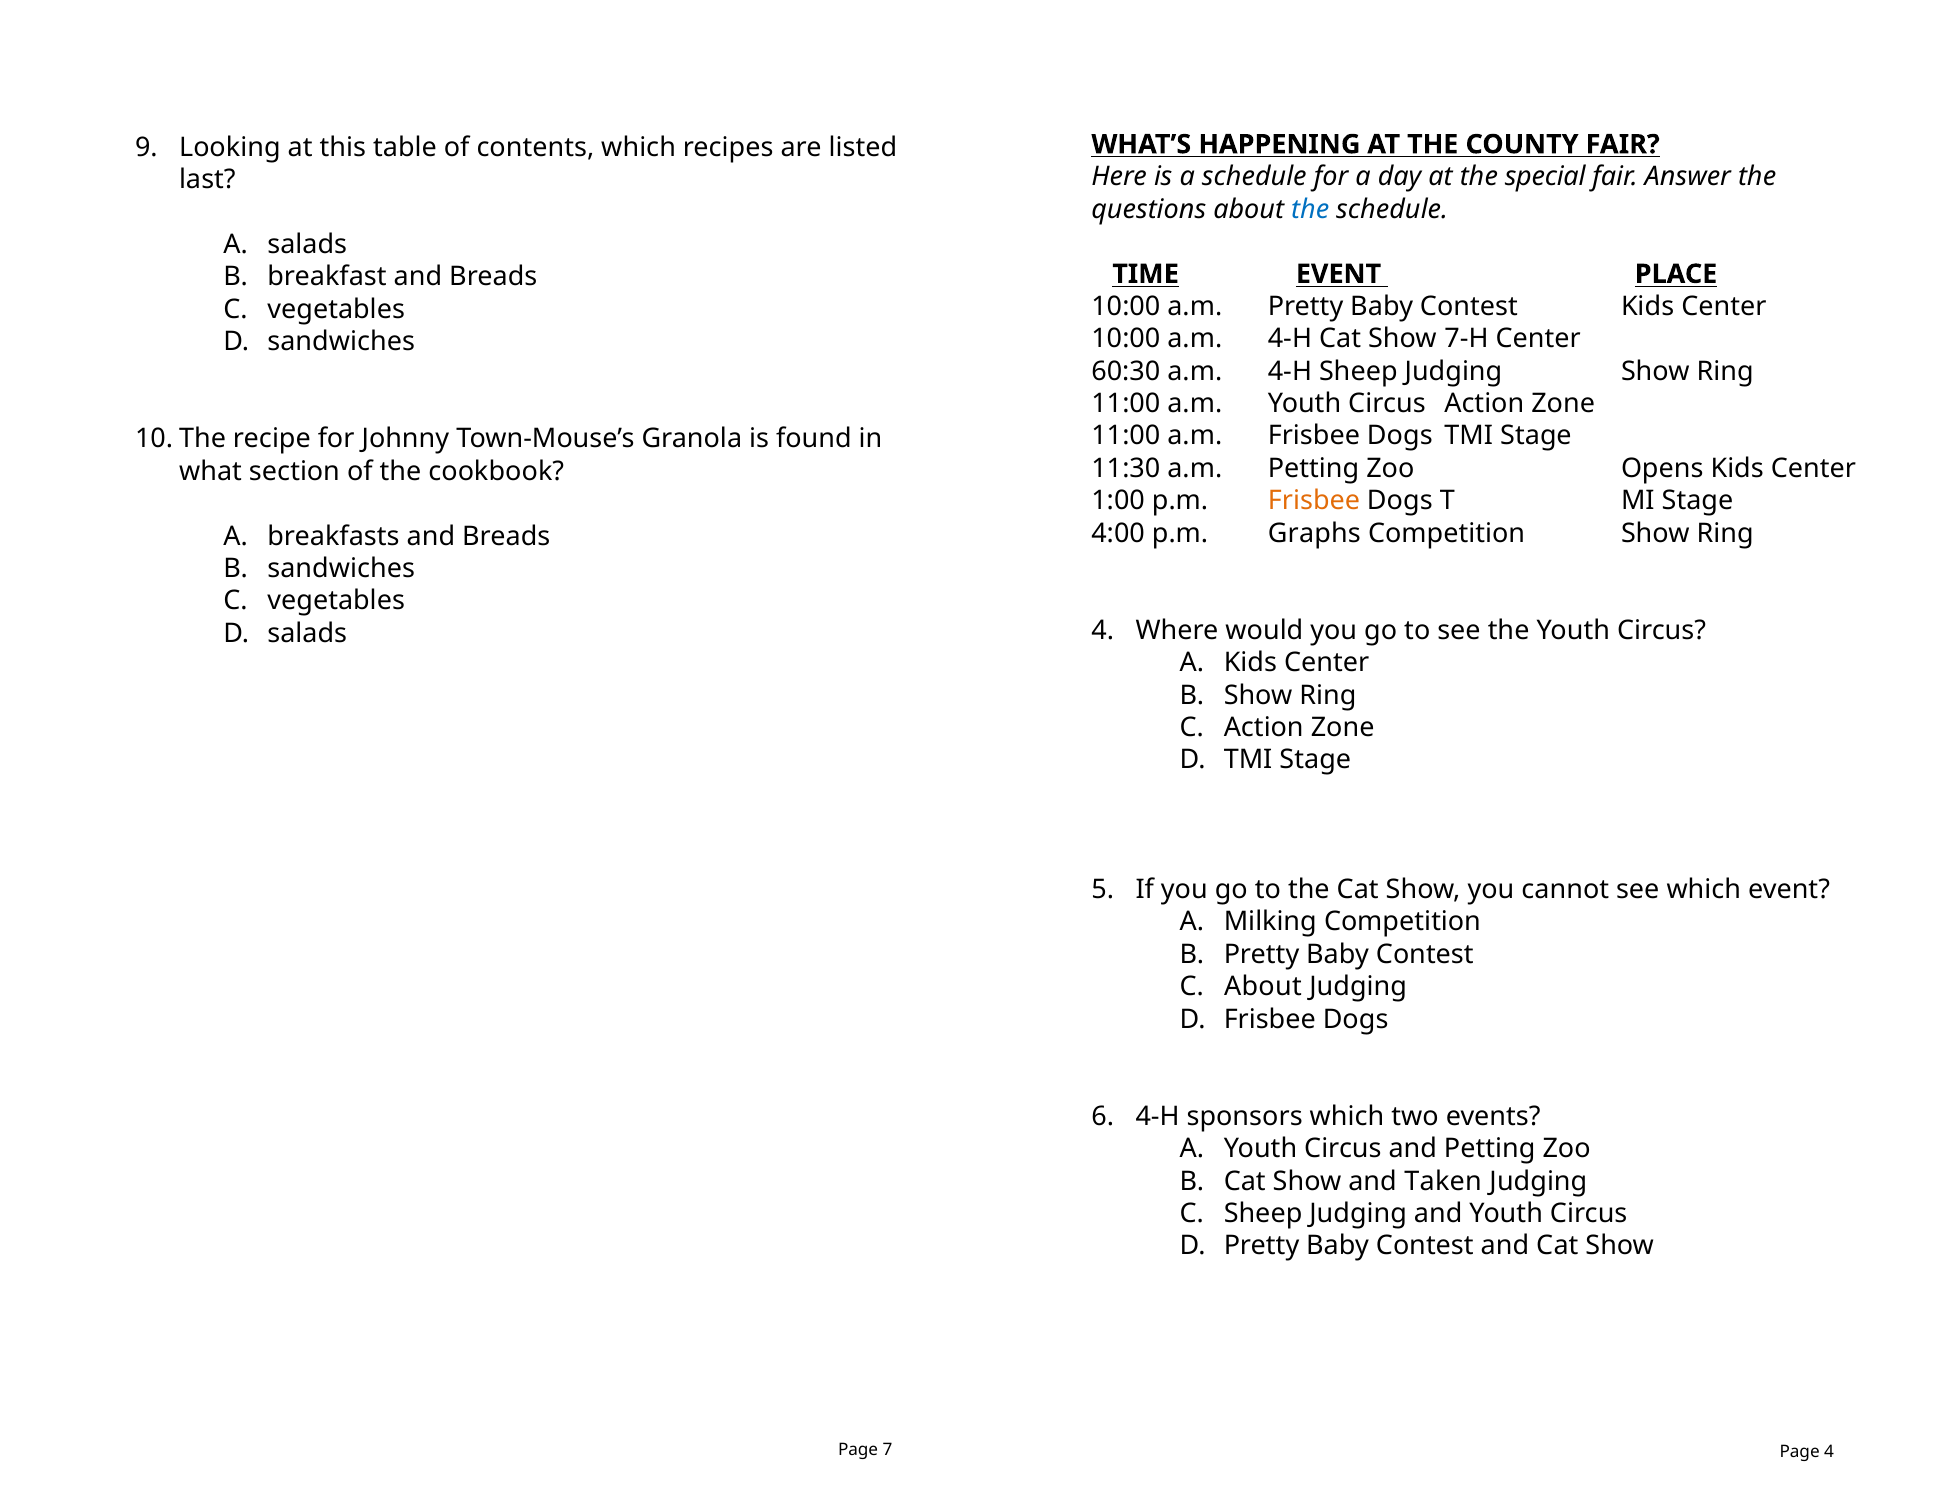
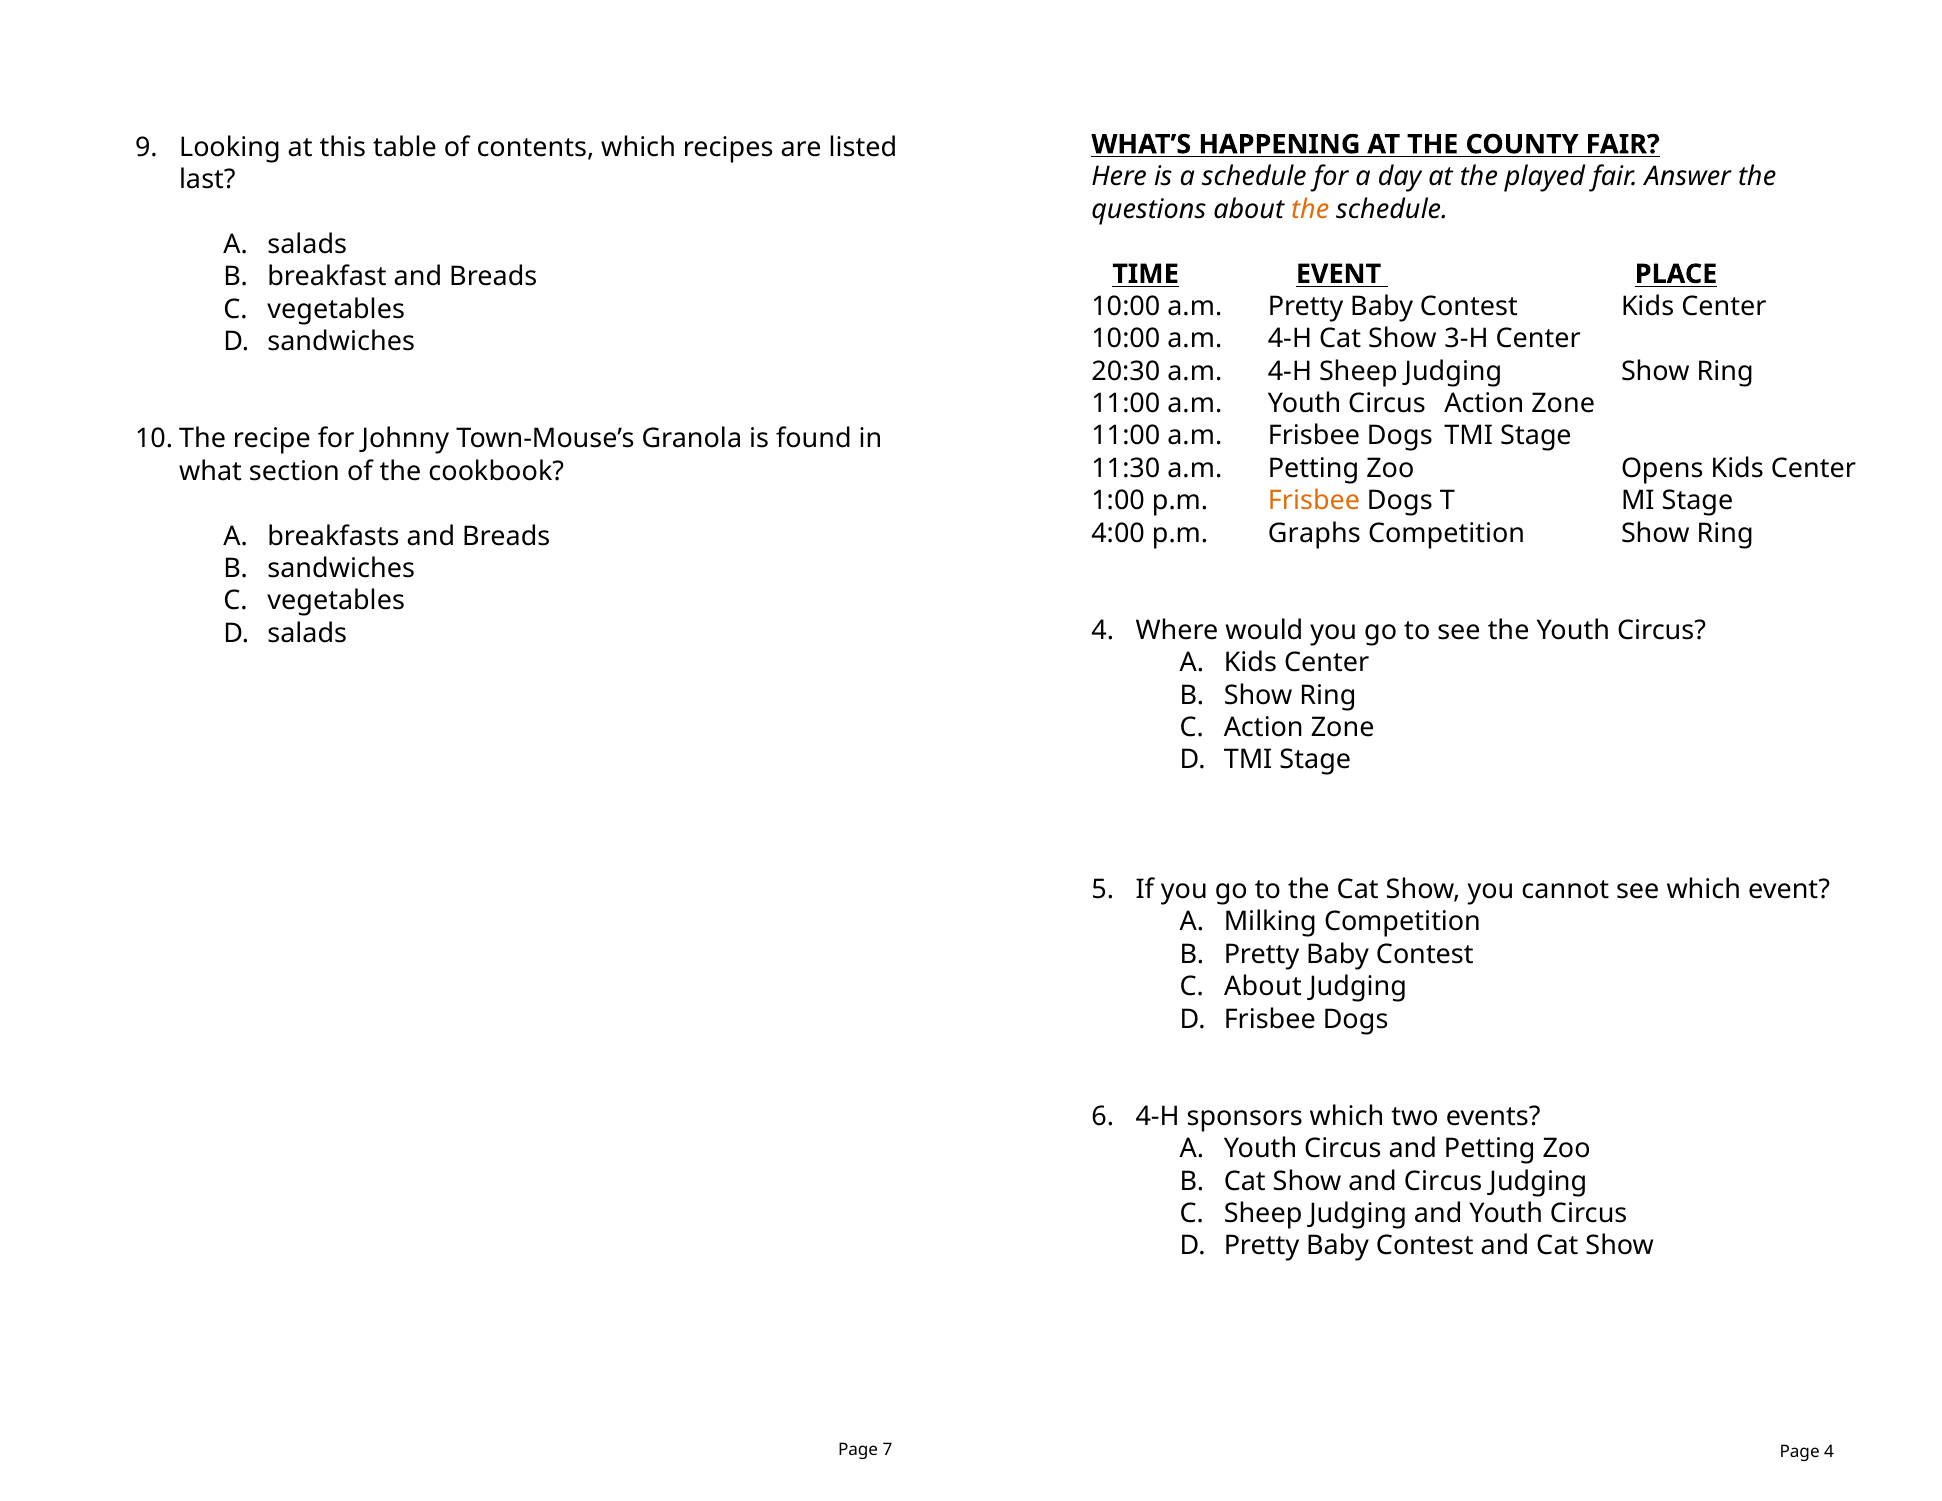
special: special -> played (1545, 177)
the colour: blue -> orange (1310, 209)
7-H: 7-H -> 3-H (1467, 339)
60:30: 60:30 -> 20:30 (1126, 371)
and Taken: Taken -> Circus (1443, 1181)
